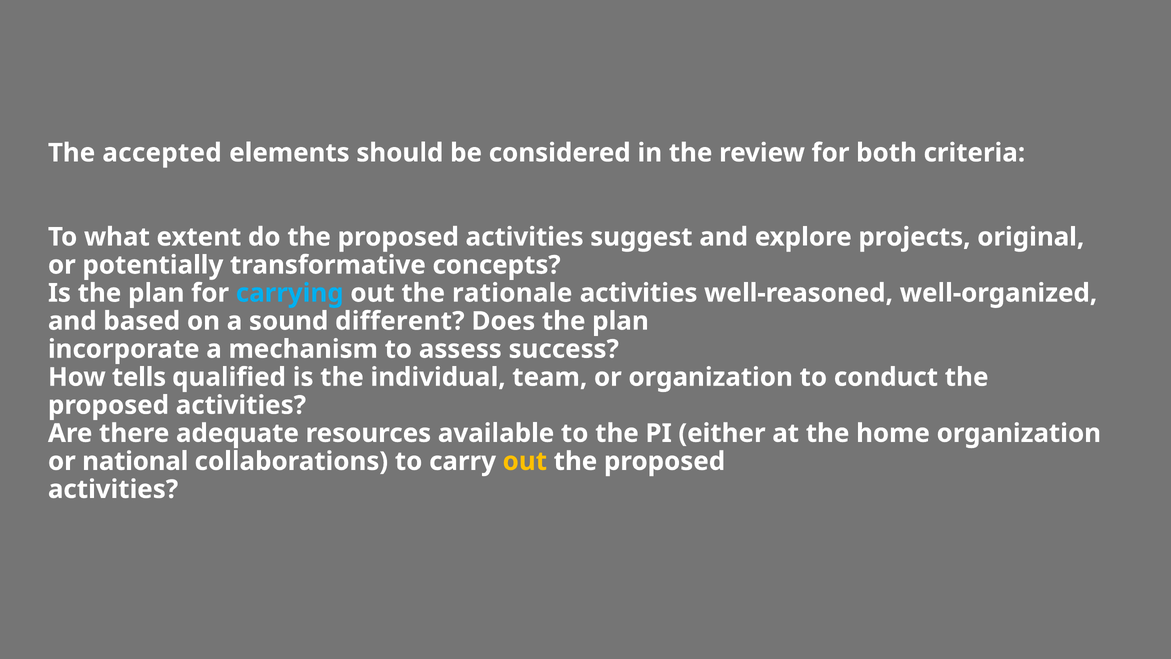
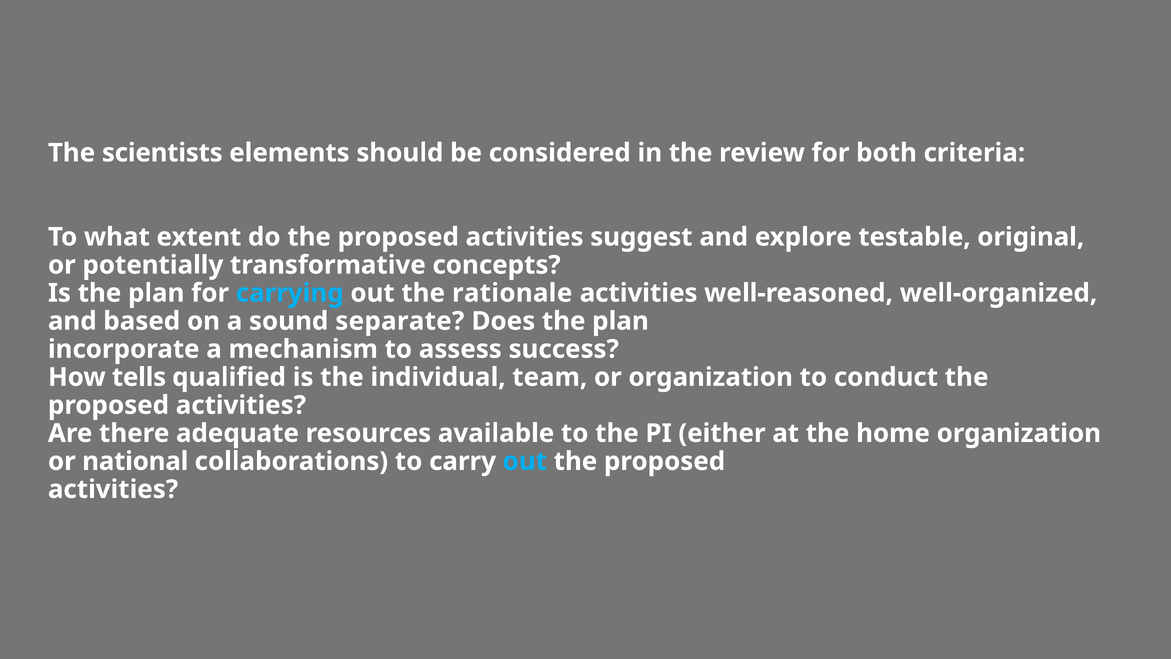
accepted: accepted -> scientists (162, 153)
projects: projects -> testable (915, 237)
different: different -> separate (400, 321)
out colour: yellow -> light blue (525, 461)
